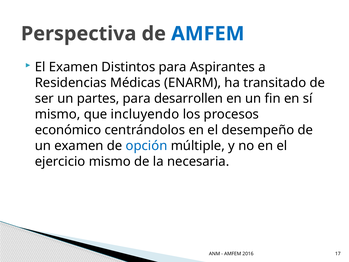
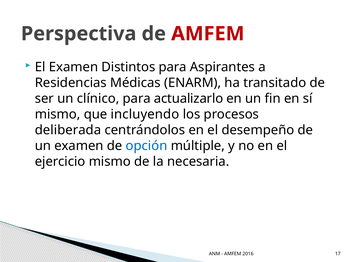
AMFEM colour: blue -> red (208, 34)
partes: partes -> clínico (98, 98)
desarrollen: desarrollen -> actualizarlo (189, 98)
económico: económico -> deliberada (68, 130)
